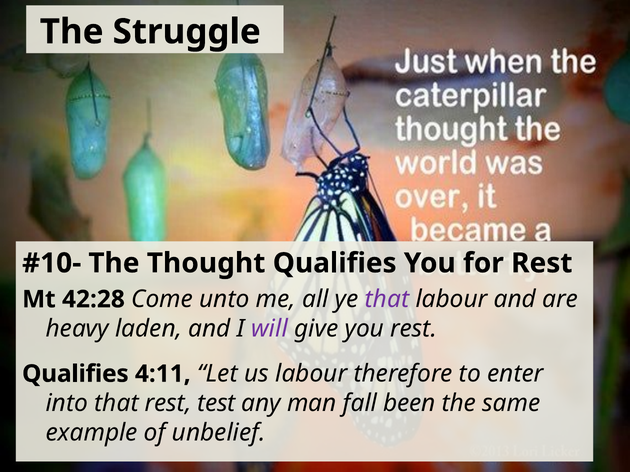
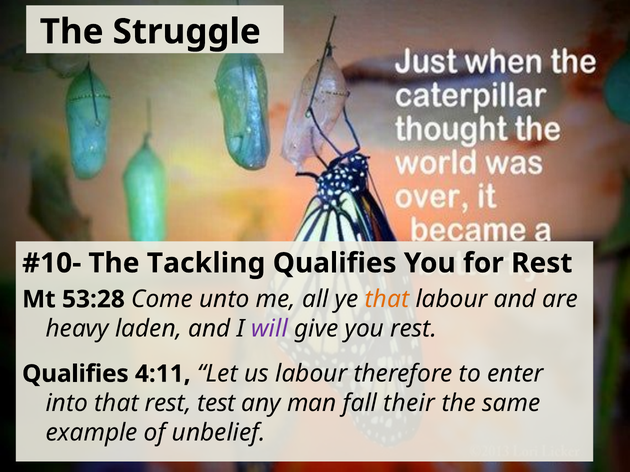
Thought: Thought -> Tackling (206, 263)
42:28: 42:28 -> 53:28 (93, 300)
that colour: purple -> orange (387, 300)
been: been -> their (409, 404)
